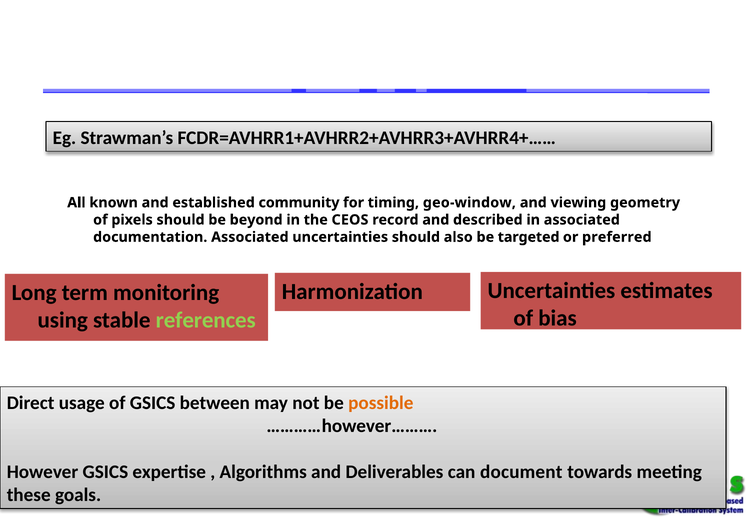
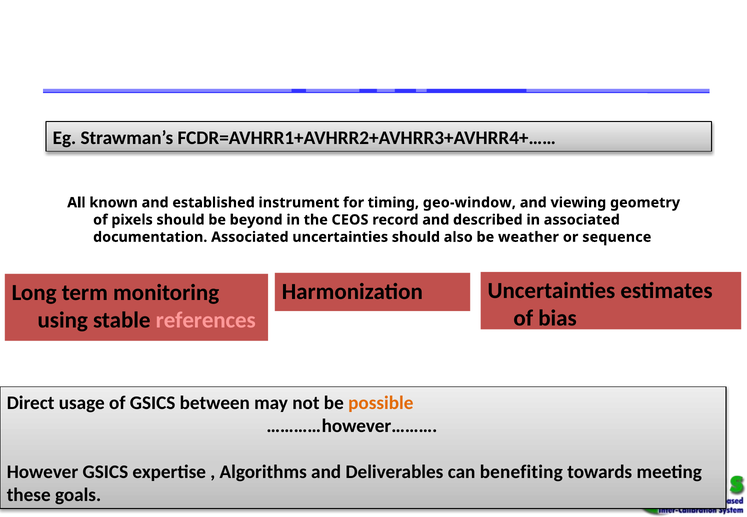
community: community -> instrument (299, 203)
targeted: targeted -> weather (528, 237)
preferred: preferred -> sequence (617, 237)
references colour: light green -> pink (206, 320)
document: document -> benefiting (521, 472)
